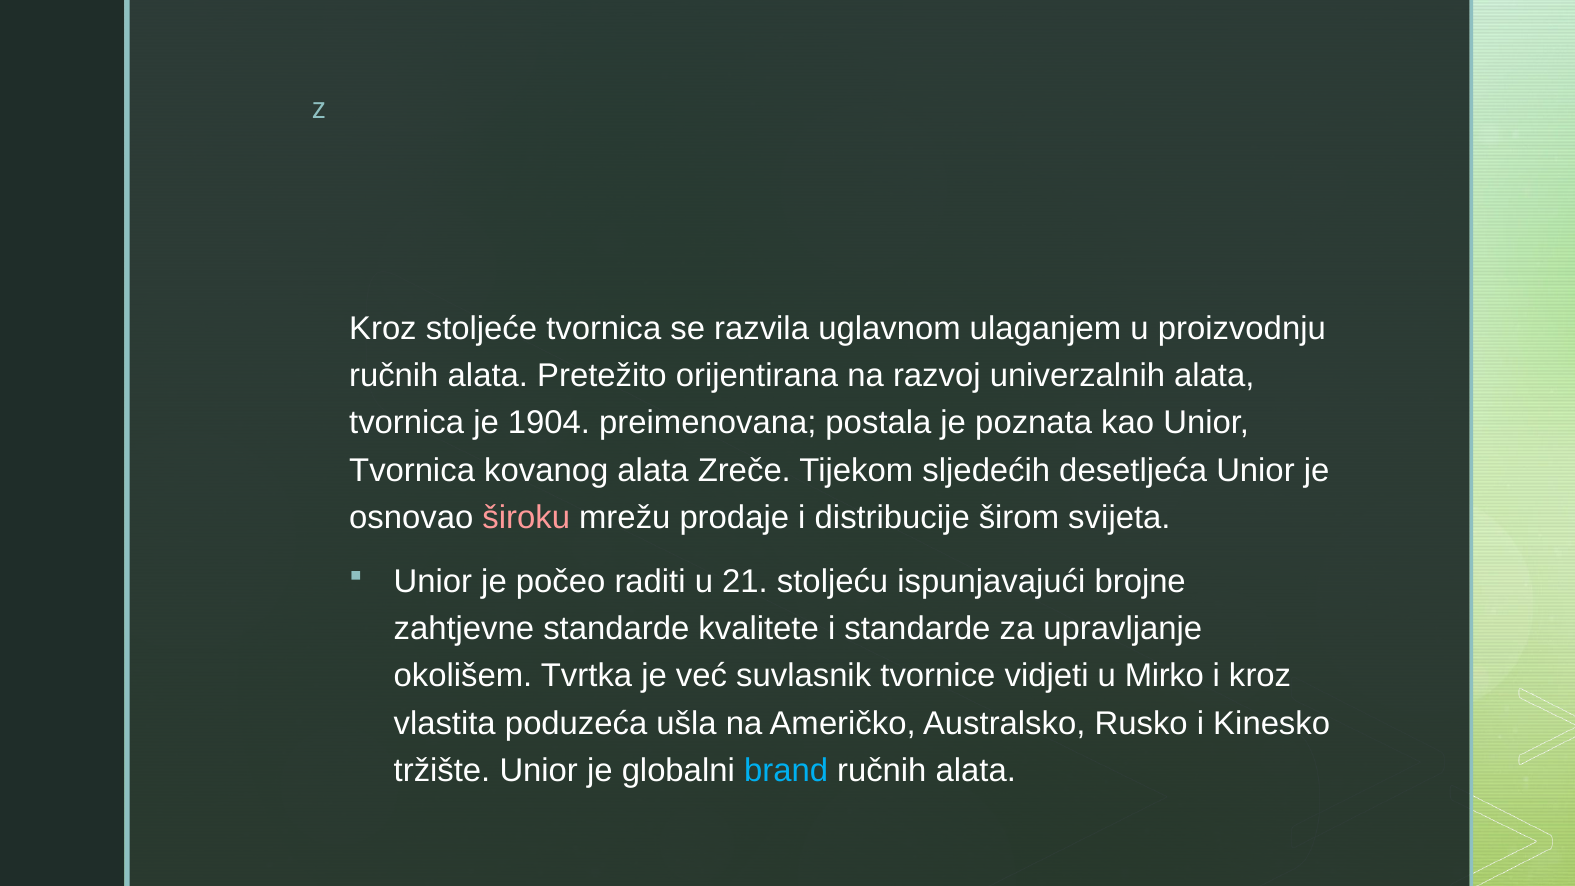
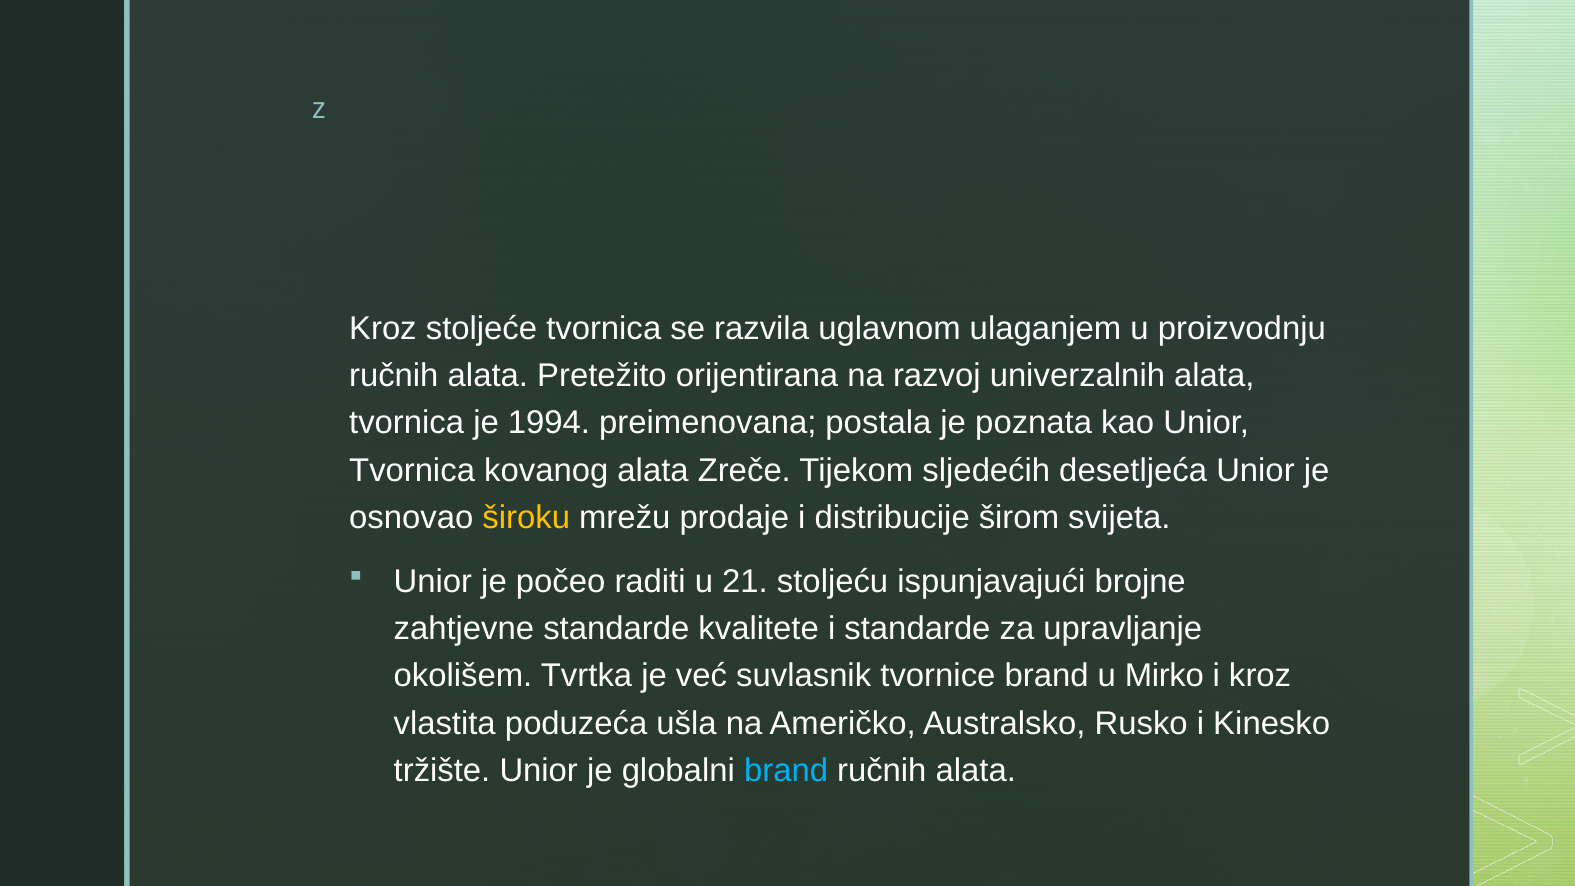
1904: 1904 -> 1994 (549, 423)
široku colour: pink -> yellow (526, 518)
tvornice vidjeti: vidjeti -> brand (1047, 676)
